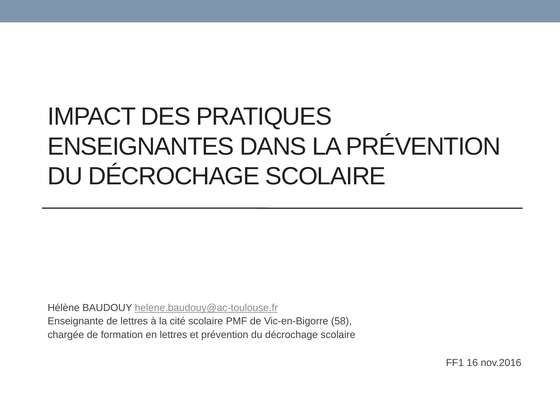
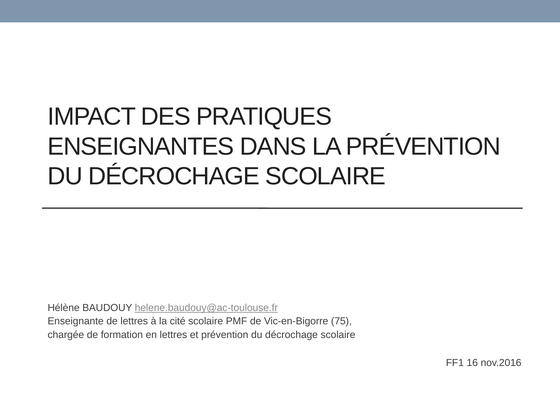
58: 58 -> 75 (341, 321)
